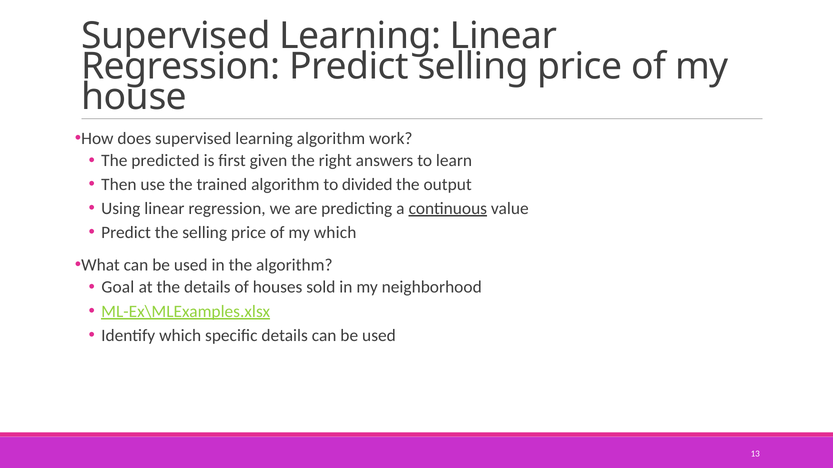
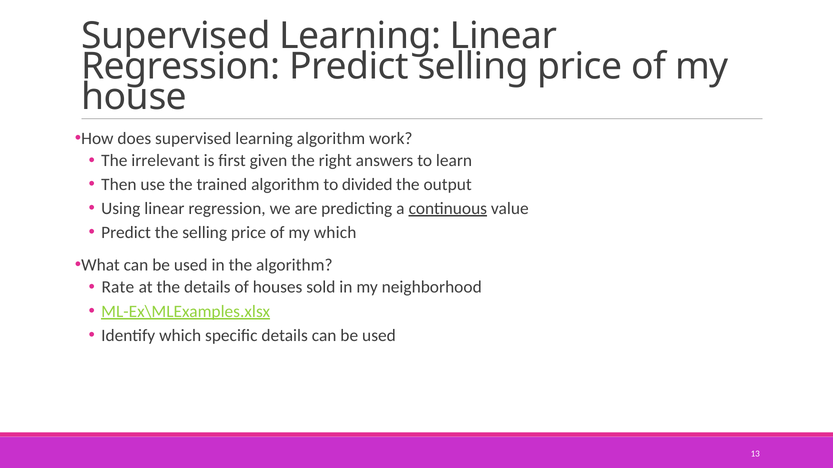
predicted: predicted -> irrelevant (166, 161)
Goal: Goal -> Rate (118, 287)
